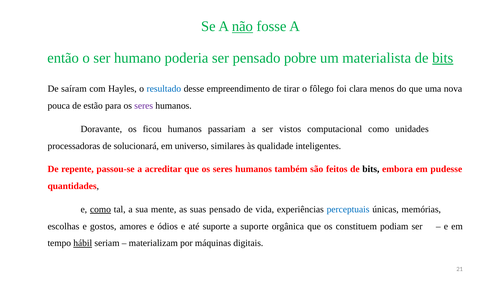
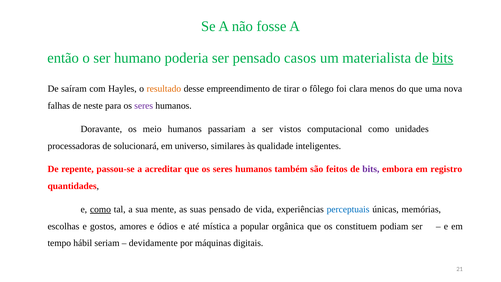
não underline: present -> none (242, 26)
pobre: pobre -> casos (300, 58)
resultado colour: blue -> orange (164, 89)
pouca: pouca -> falhas (59, 106)
estão: estão -> neste (93, 106)
ficou: ficou -> meio (152, 129)
bits colour: black -> purple (371, 169)
pudesse: pudesse -> registro (446, 169)
até suporte: suporte -> mística (216, 226)
a suporte: suporte -> popular (255, 226)
hábil underline: present -> none (83, 243)
materializam: materializam -> devidamente (153, 243)
